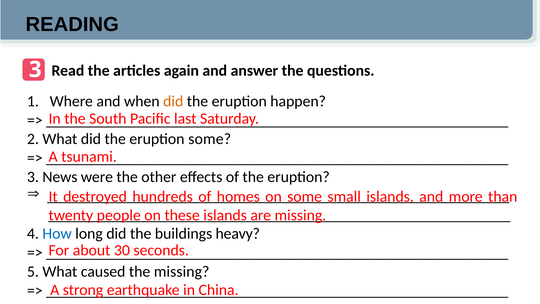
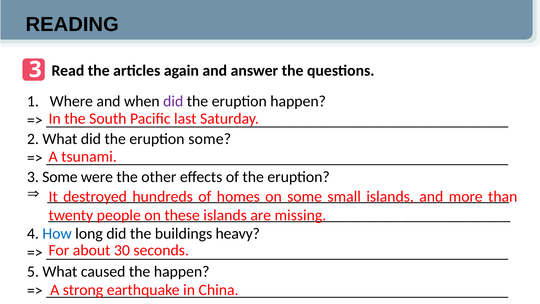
did colour: orange -> purple (173, 101)
3 News: News -> Some (60, 177)
the missing: missing -> happen (182, 271)
